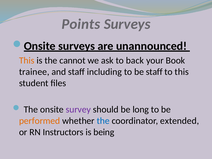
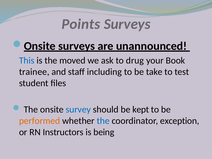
This colour: orange -> blue (27, 60)
cannot: cannot -> moved (72, 60)
back: back -> drug (135, 60)
be staff: staff -> take (154, 72)
to this: this -> test (182, 72)
survey colour: purple -> blue (78, 110)
long: long -> kept (141, 110)
extended: extended -> exception (180, 121)
